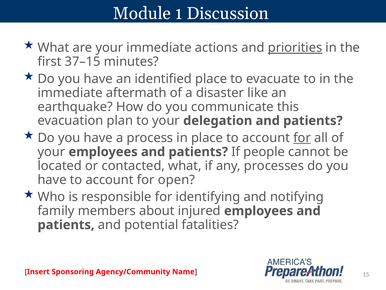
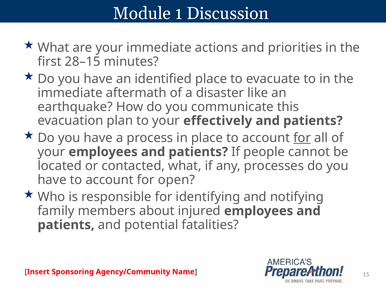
priorities underline: present -> none (295, 48)
37–15: 37–15 -> 28–15 (83, 62)
delegation: delegation -> effectively (218, 121)
